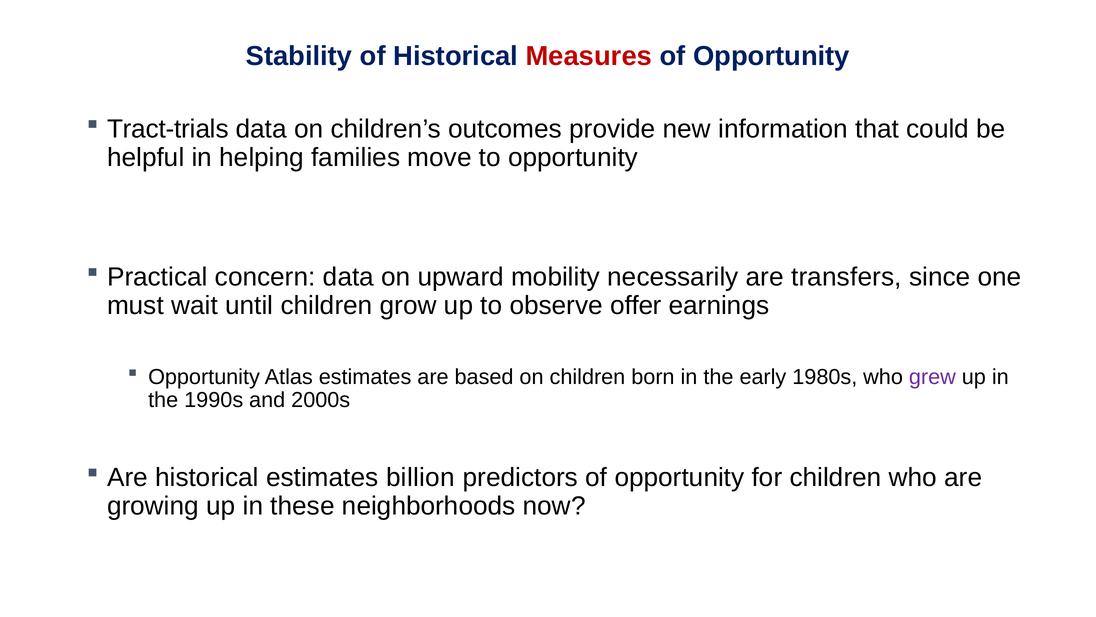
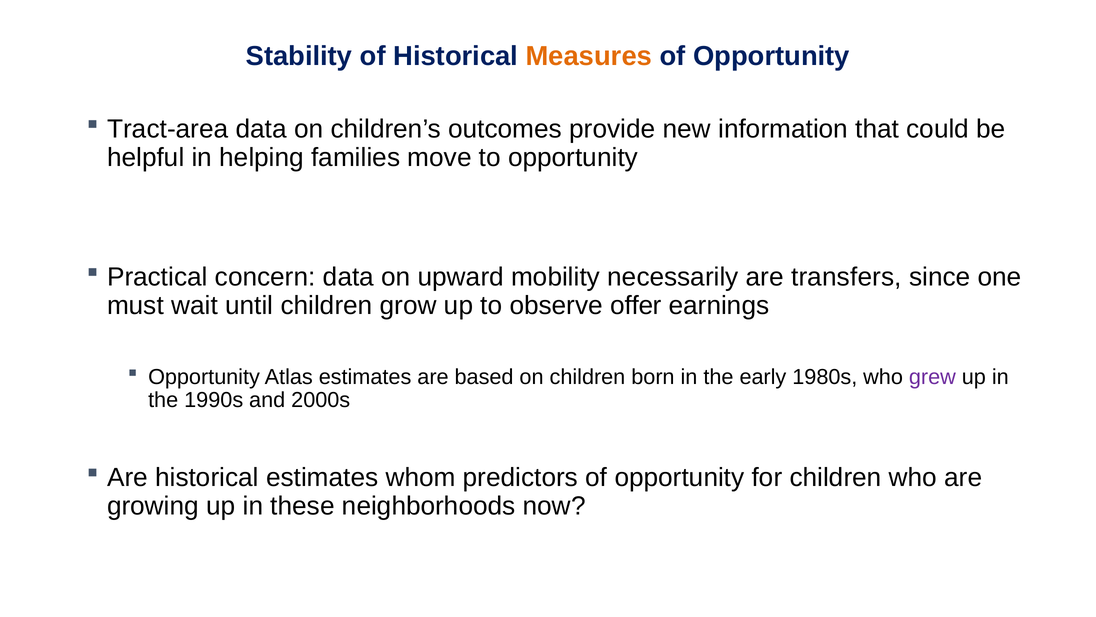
Measures colour: red -> orange (589, 56)
Tract-trials: Tract-trials -> Tract-area (168, 129)
billion: billion -> whom (421, 477)
